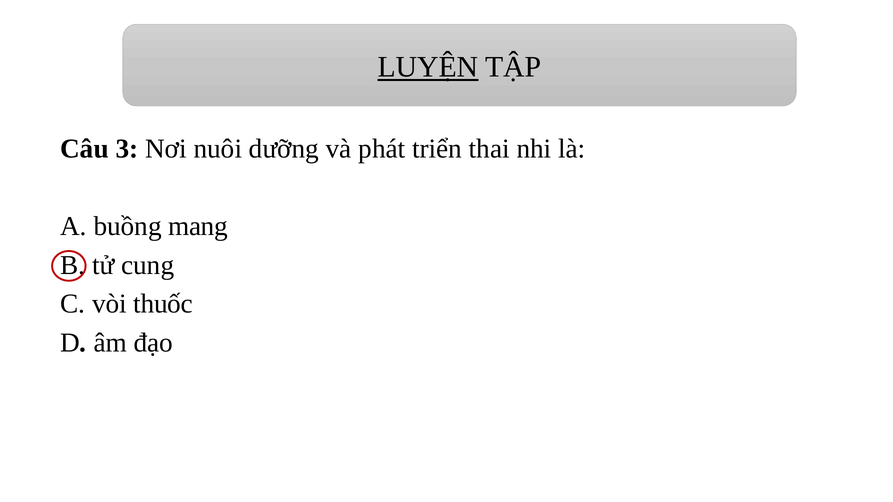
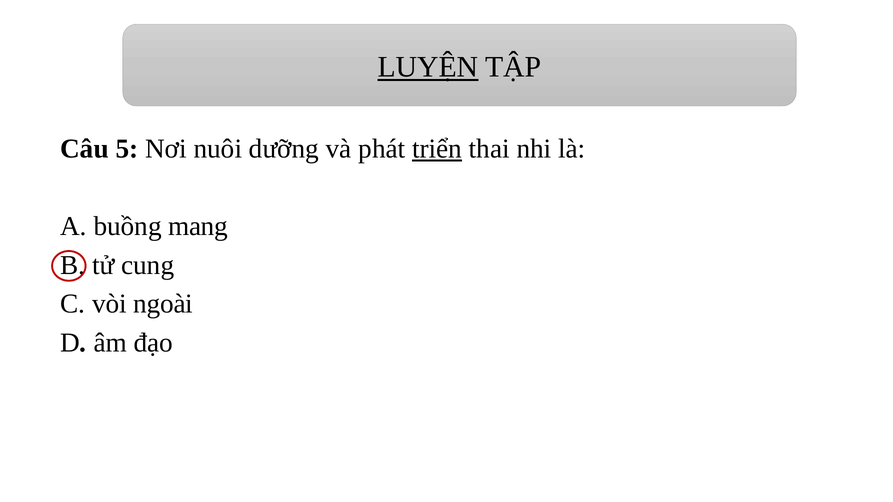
3: 3 -> 5 (127, 149)
triển underline: none -> present (437, 149)
thuốc: thuốc -> ngoài (163, 304)
